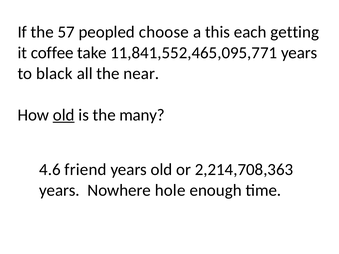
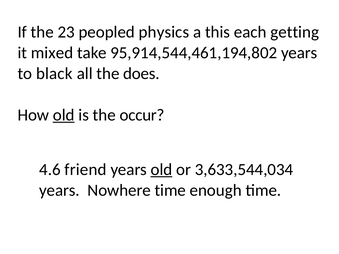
57: 57 -> 23 (66, 32)
choose: choose -> physics (164, 32)
coffee: coffee -> mixed (52, 53)
11,841,552,465,095,771: 11,841,552,465,095,771 -> 95,914,544,461,194,802 (194, 53)
near: near -> does (141, 74)
many: many -> occur (142, 115)
old underline: none -> present (161, 170)
2,214,708,363: 2,214,708,363 -> 3,633,544,034 (244, 170)
Nowhere hole: hole -> time (170, 190)
